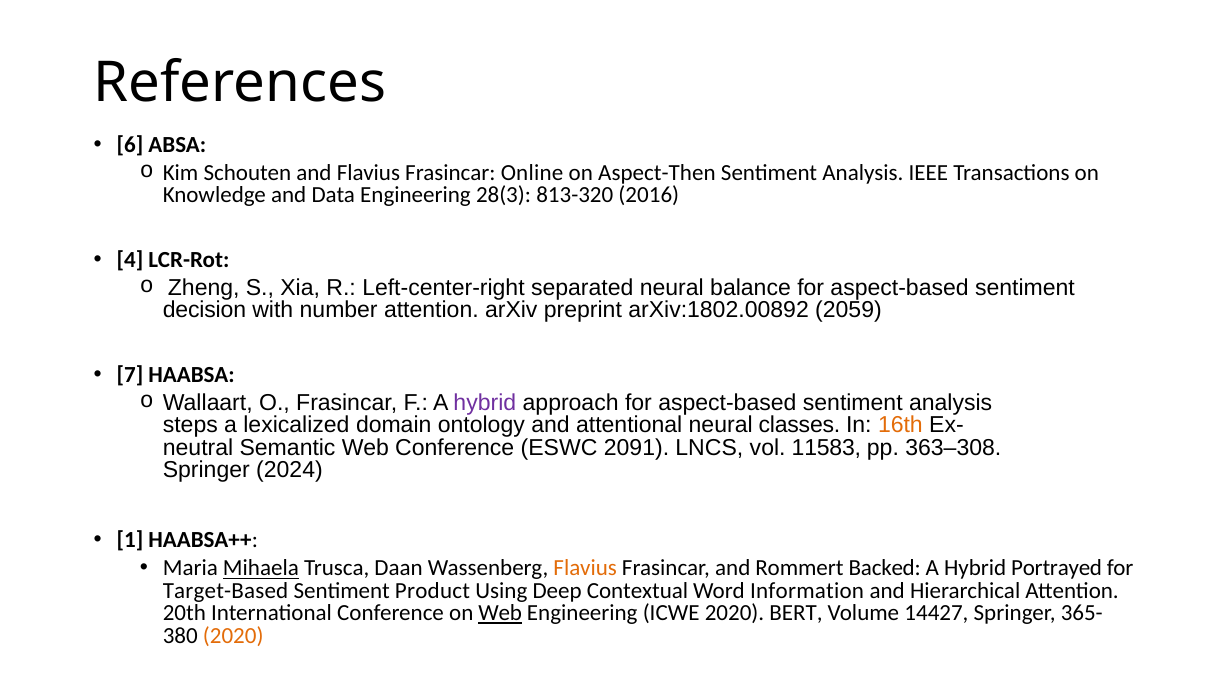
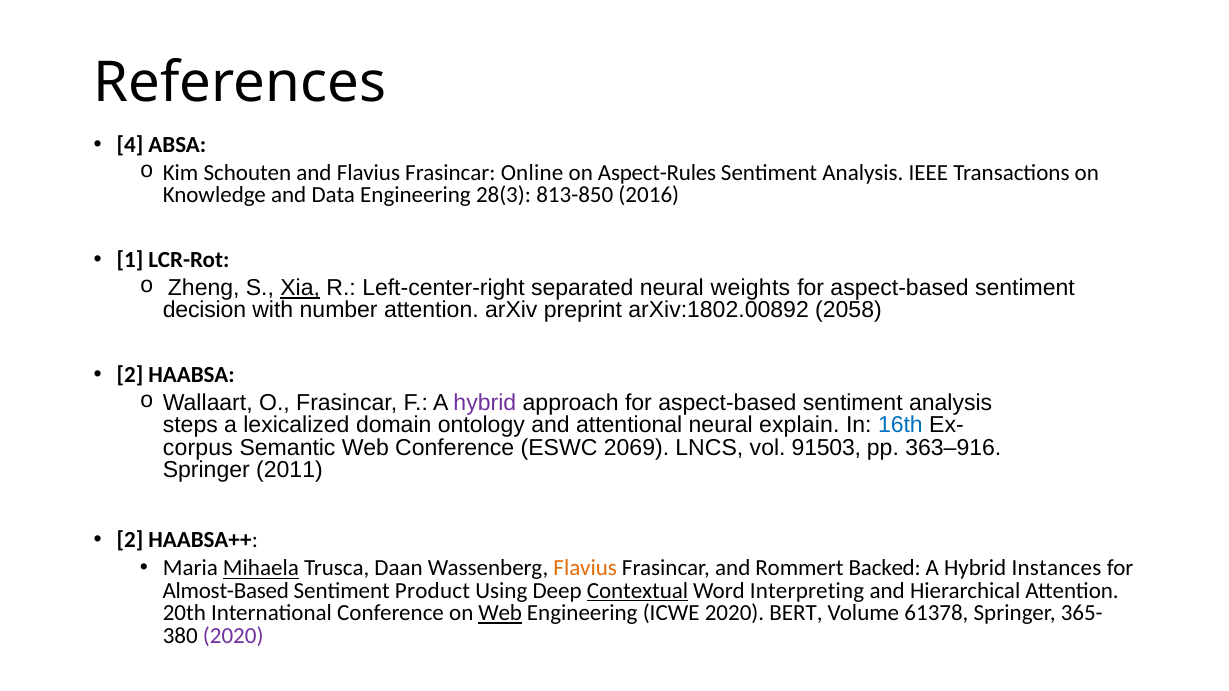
6: 6 -> 4 (130, 145)
Aspect-Then: Aspect-Then -> Aspect-Rules (657, 173)
813-320: 813-320 -> 813-850 (575, 195)
4: 4 -> 1 (130, 260)
Xia underline: none -> present (300, 288)
balance: balance -> weights (750, 288)
2059: 2059 -> 2058 (848, 310)
7: 7 -> 2 (130, 375)
classes: classes -> explain (799, 425)
16th colour: orange -> blue (900, 425)
neutral: neutral -> corpus (198, 448)
2091: 2091 -> 2069 (636, 448)
11583: 11583 -> 91503 (826, 448)
363–308: 363–308 -> 363–916 (953, 448)
2024: 2024 -> 2011 (289, 470)
1: 1 -> 2 (130, 541)
Portrayed: Portrayed -> Instances (1056, 569)
Target-Based: Target-Based -> Almost-Based (226, 591)
Contextual underline: none -> present (637, 591)
Information: Information -> Interpreting (807, 591)
14427: 14427 -> 61378 (936, 613)
2020 colour: orange -> purple (233, 636)
